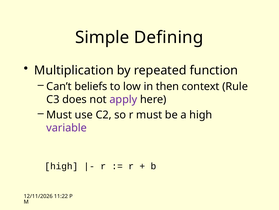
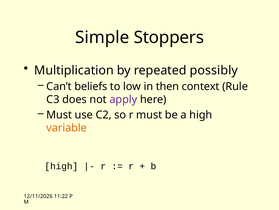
Defining: Defining -> Stoppers (169, 37)
function: function -> possibly (214, 70)
variable colour: purple -> orange (67, 127)
